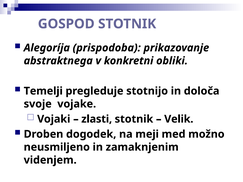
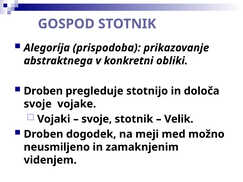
Temelji: Temelji -> Droben (43, 91)
zlasti: zlasti -> svoje (97, 119)
